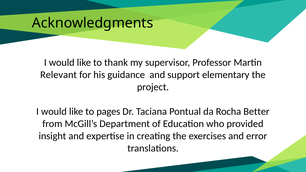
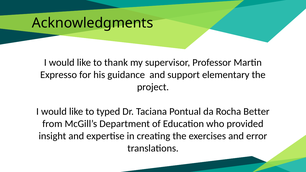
Relevant: Relevant -> Expresso (59, 75)
pages: pages -> typed (108, 112)
